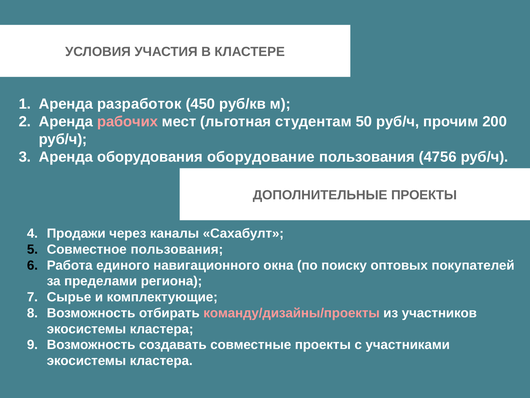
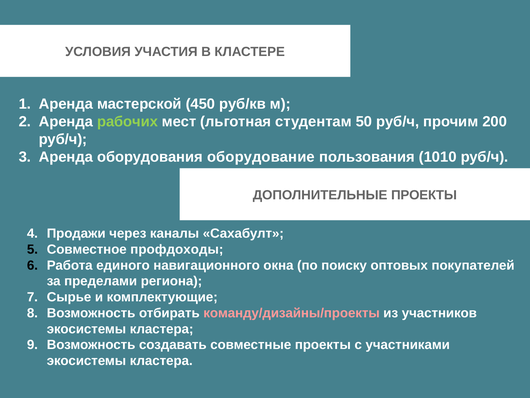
разработок: разработок -> мастерской (139, 104)
рабочих colour: pink -> light green (127, 121)
4756: 4756 -> 1010 (438, 157)
Совместное пользования: пользования -> профдоходы (177, 249)
